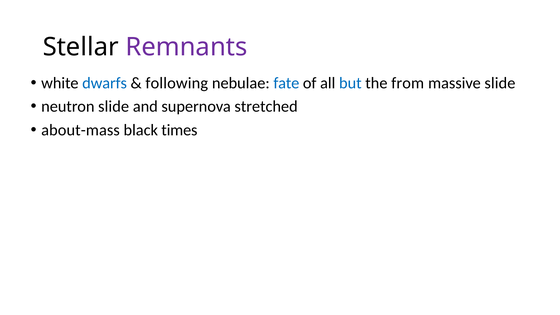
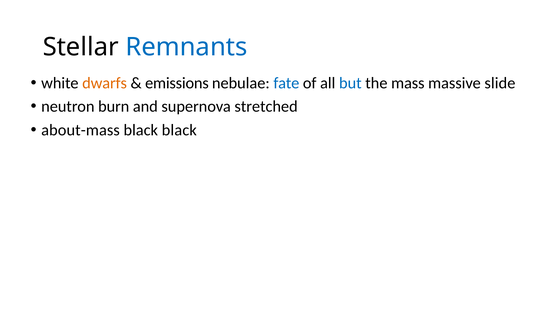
Remnants colour: purple -> blue (186, 47)
dwarfs colour: blue -> orange (105, 83)
following: following -> emissions (177, 83)
from: from -> mass (408, 83)
neutron slide: slide -> burn (114, 107)
black times: times -> black (179, 130)
